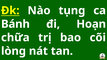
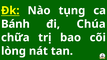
Hoạn: Hoạn -> Chúa (91, 24)
